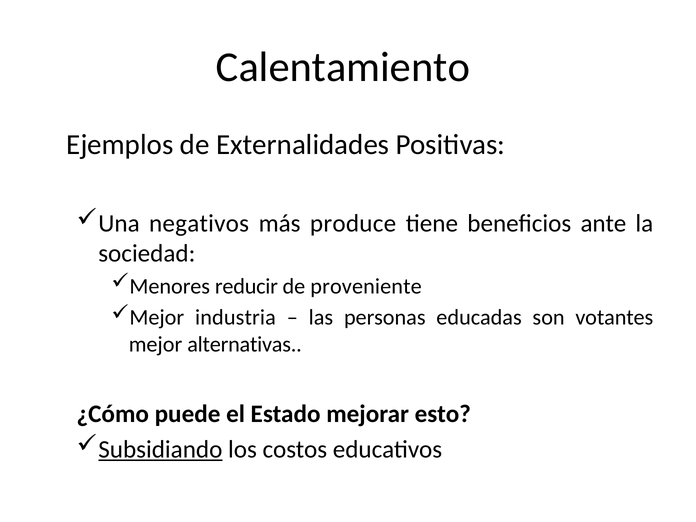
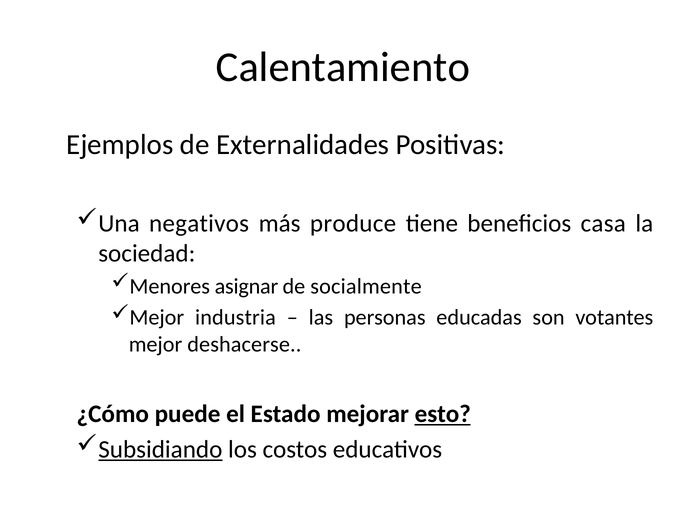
ante: ante -> casa (603, 223)
reducir: reducir -> asignar (246, 286)
proveniente: proveniente -> socialmente (366, 286)
alternativas: alternativas -> deshacerse (244, 344)
esto underline: none -> present (443, 414)
